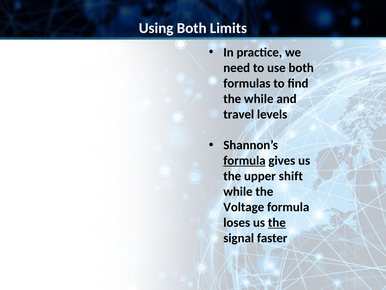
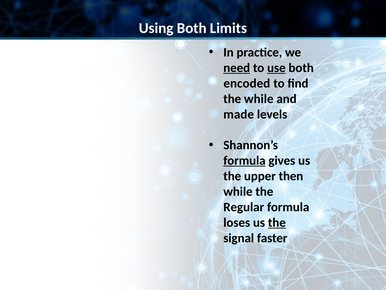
need underline: none -> present (237, 68)
use underline: none -> present (276, 68)
formulas: formulas -> encoded (247, 83)
travel: travel -> made (239, 114)
shift: shift -> then (291, 176)
Voltage: Voltage -> Regular (244, 207)
